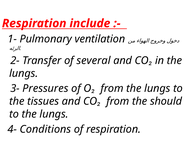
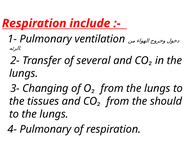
Pressures: Pressures -> Changing (45, 89)
4- Conditions: Conditions -> Pulmonary (45, 130)
